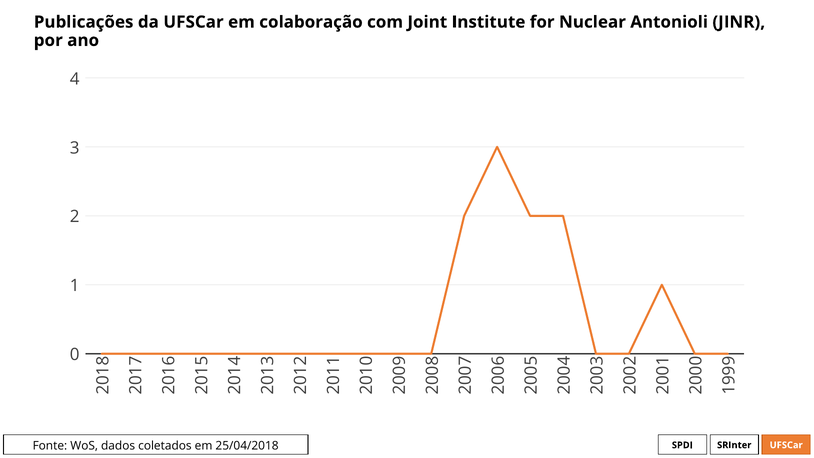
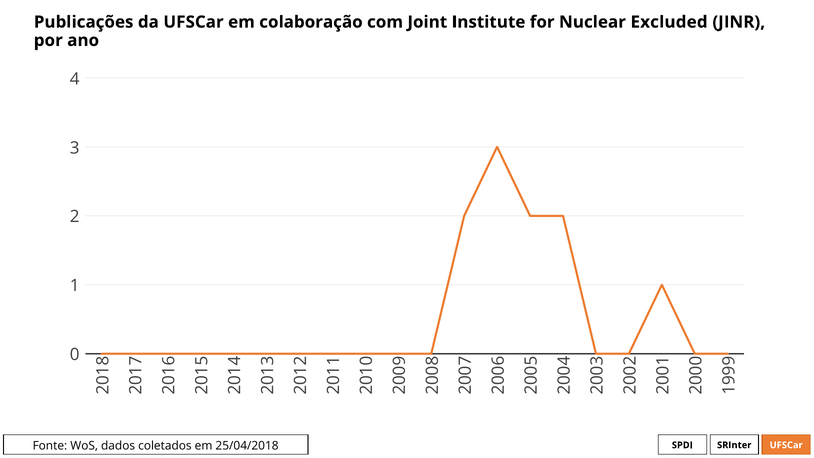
Antonioli: Antonioli -> Excluded (669, 22)
